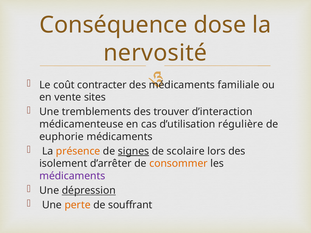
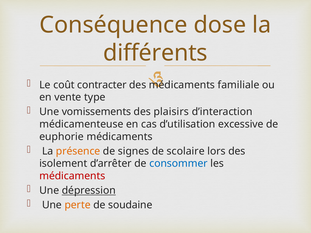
nervosité: nervosité -> différents (155, 53)
sites: sites -> type (95, 97)
tremblements: tremblements -> vomissements (96, 112)
trouver: trouver -> plaisirs (171, 112)
régulière: régulière -> excessive (241, 124)
signes underline: present -> none (133, 151)
consommer colour: orange -> blue (178, 164)
médicaments colour: purple -> red (72, 176)
souffrant: souffrant -> soudaine (130, 205)
